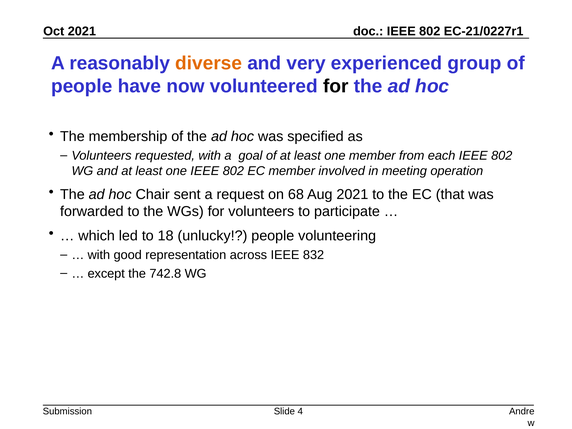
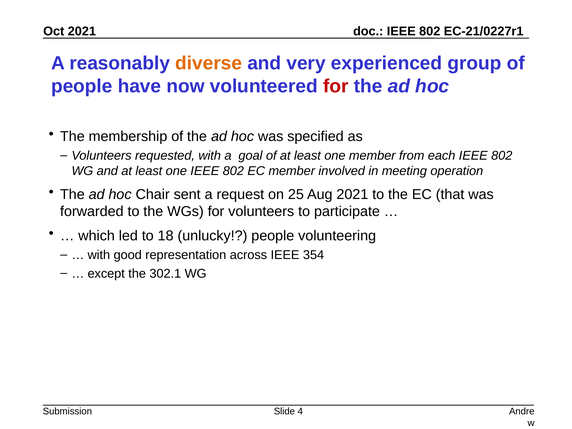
for colour: black -> red (336, 86)
68: 68 -> 25 (296, 194)
832: 832 -> 354 (314, 255)
742.8: 742.8 -> 302.1 (165, 274)
